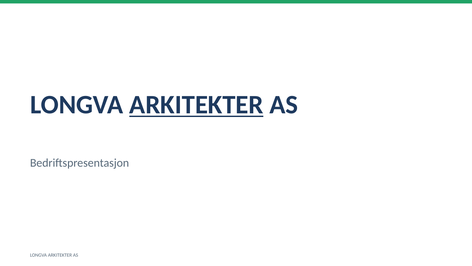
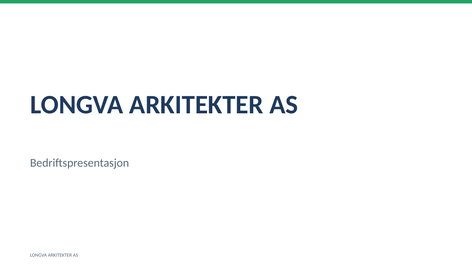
ARKITEKTER underline: present -> none (196, 105)
